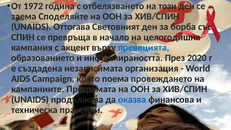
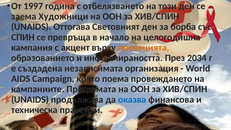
1972: 1972 -> 1997 (33, 6)
Споделяйте: Споделяйте -> Художници (63, 16)
превецията colour: blue -> orange (144, 48)
2020: 2020 -> 2034 (197, 58)
